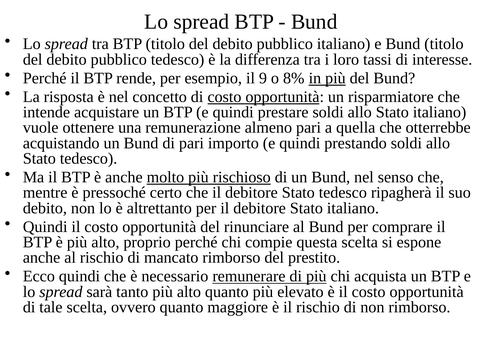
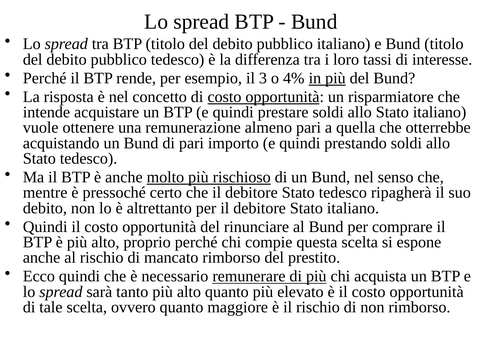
9: 9 -> 3 (263, 78)
8%: 8% -> 4% (294, 78)
